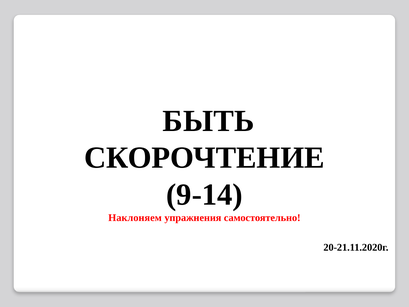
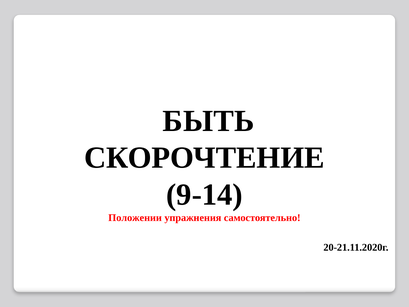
Наклоняем: Наклоняем -> Положении (135, 218)
